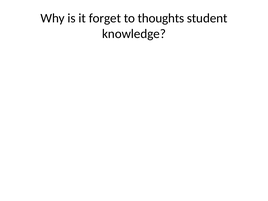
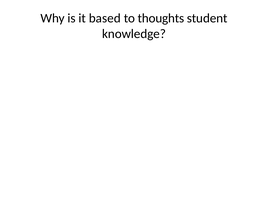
forget: forget -> based (105, 18)
